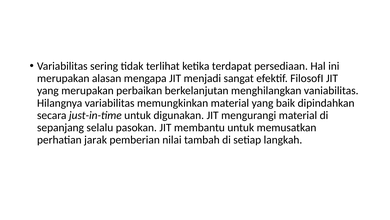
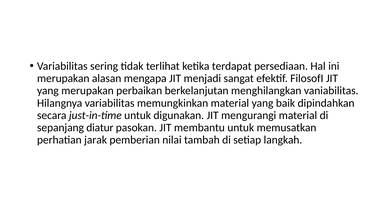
selalu: selalu -> diatur (100, 127)
